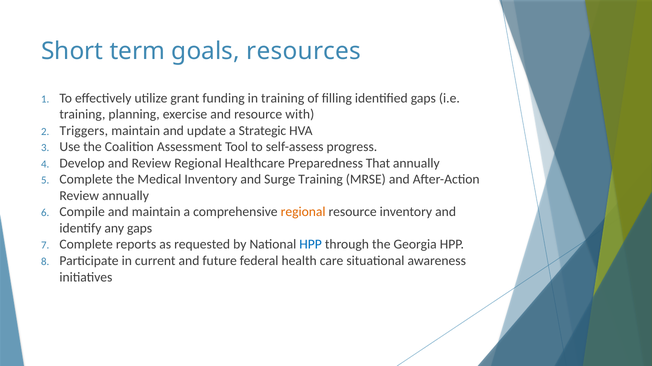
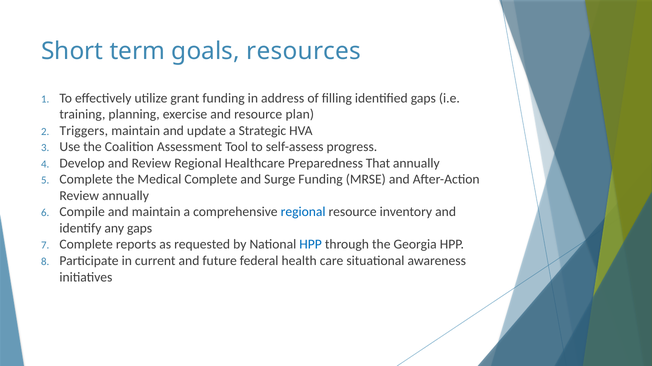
in training: training -> address (283, 98)
with: with -> plan (300, 115)
Medical Inventory: Inventory -> Complete (211, 180)
Surge Training: Training -> Funding (321, 180)
regional colour: orange -> blue (303, 212)
